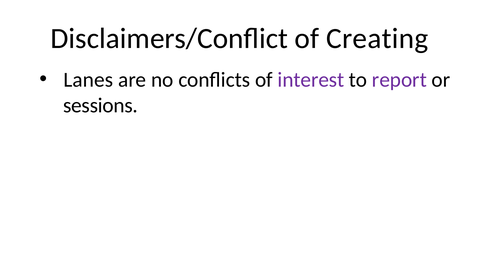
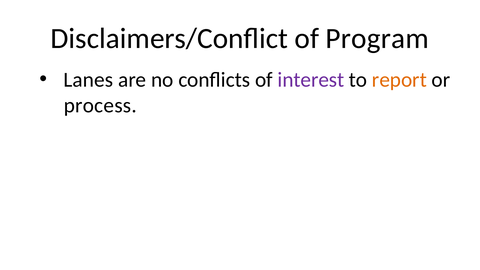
Creating: Creating -> Program (377, 39)
report colour: purple -> orange (399, 80)
sessions: sessions -> process (100, 105)
